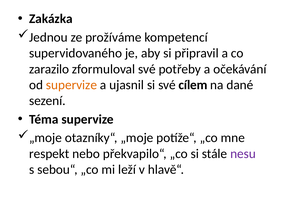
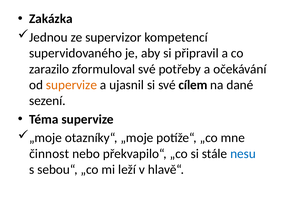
prožíváme: prožíváme -> supervizor (113, 37)
respekt: respekt -> činnost (49, 154)
nesu colour: purple -> blue (243, 154)
